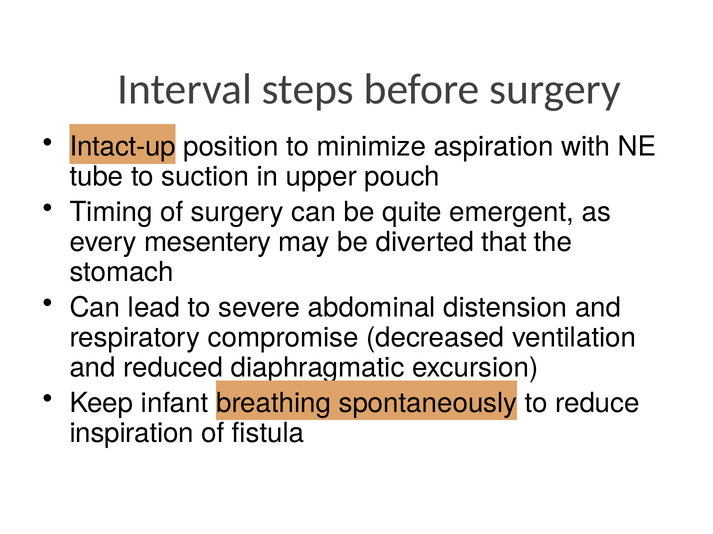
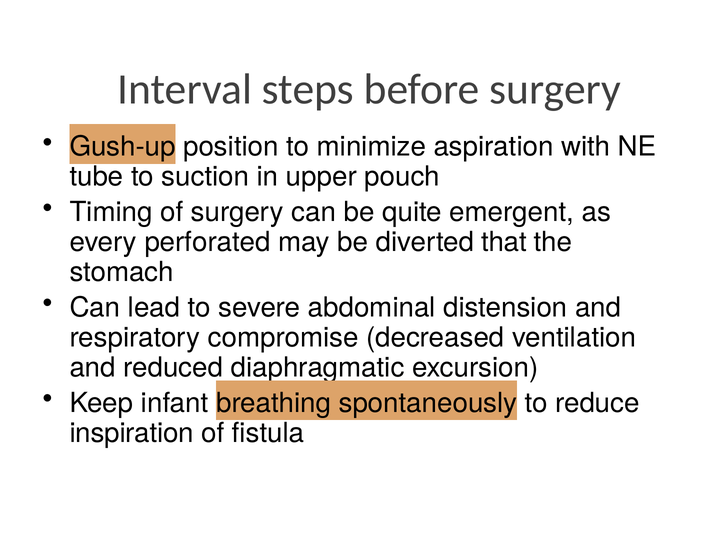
Intact-up: Intact-up -> Gush-up (123, 147)
mesentery: mesentery -> perforated (208, 242)
